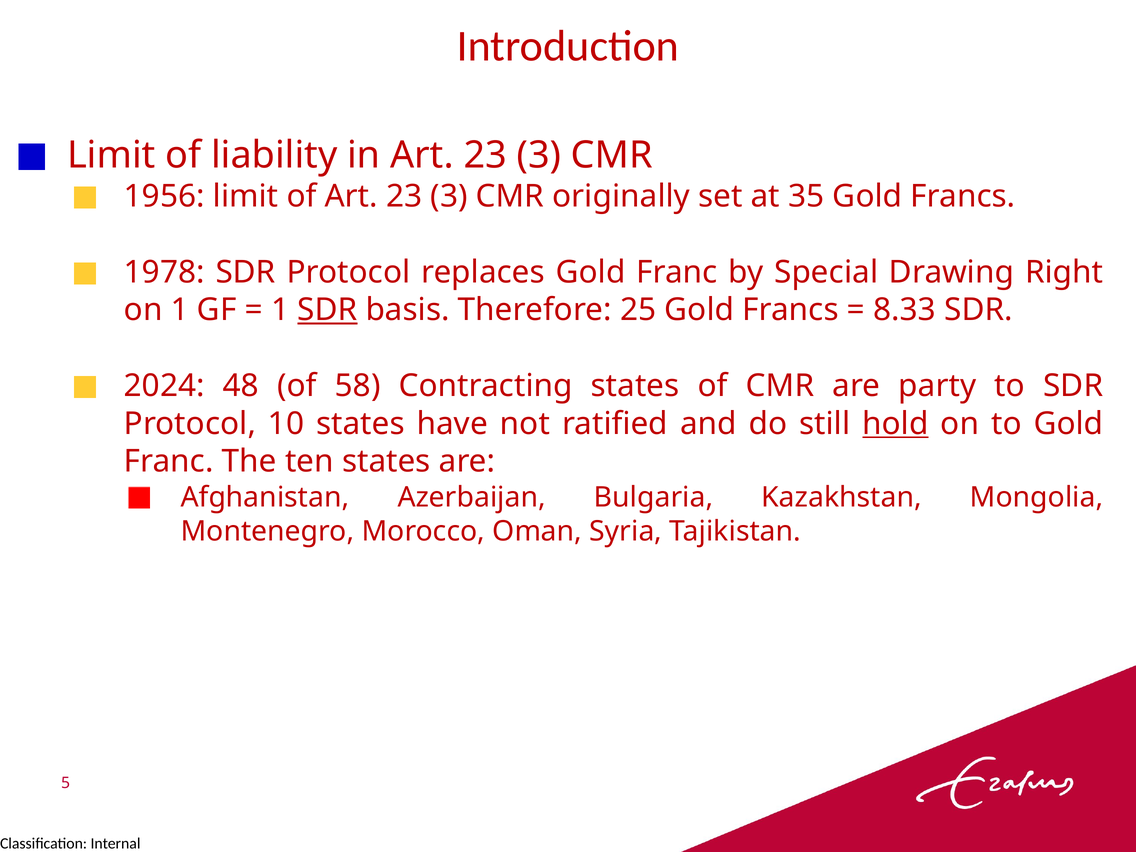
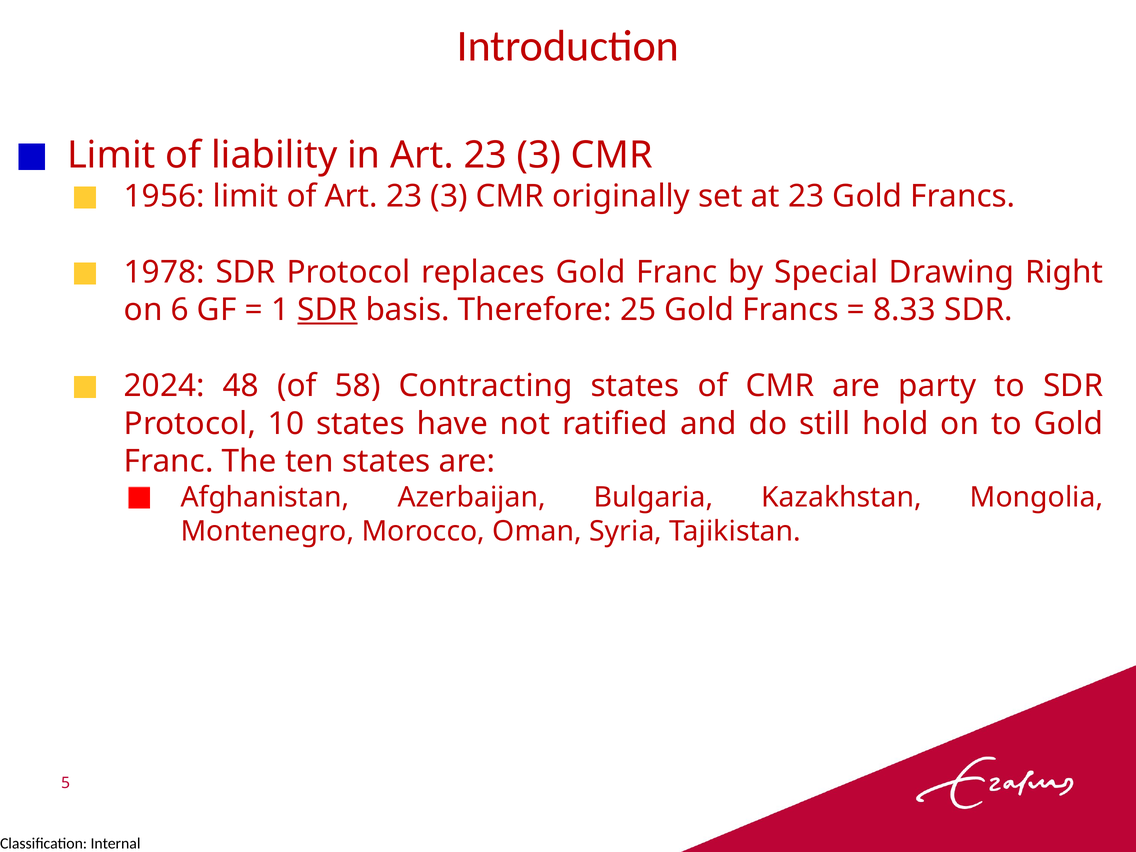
at 35: 35 -> 23 (806, 196)
on 1: 1 -> 6 (180, 310)
hold underline: present -> none (895, 424)
